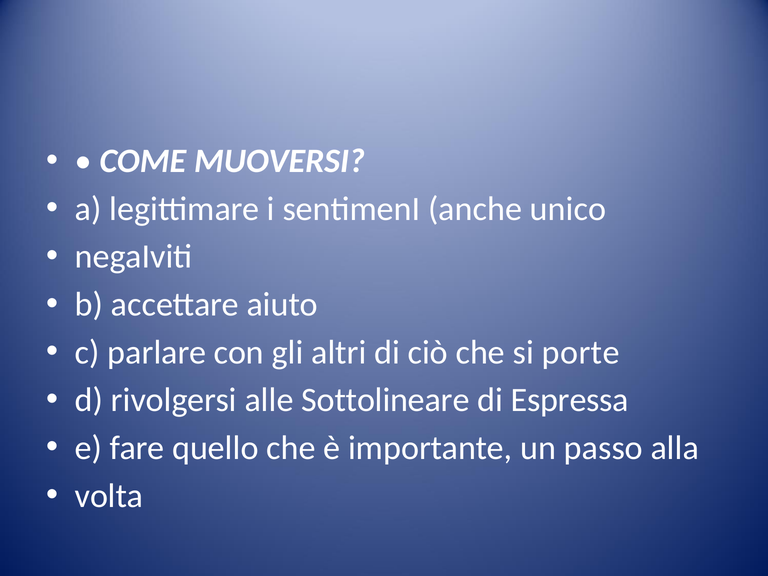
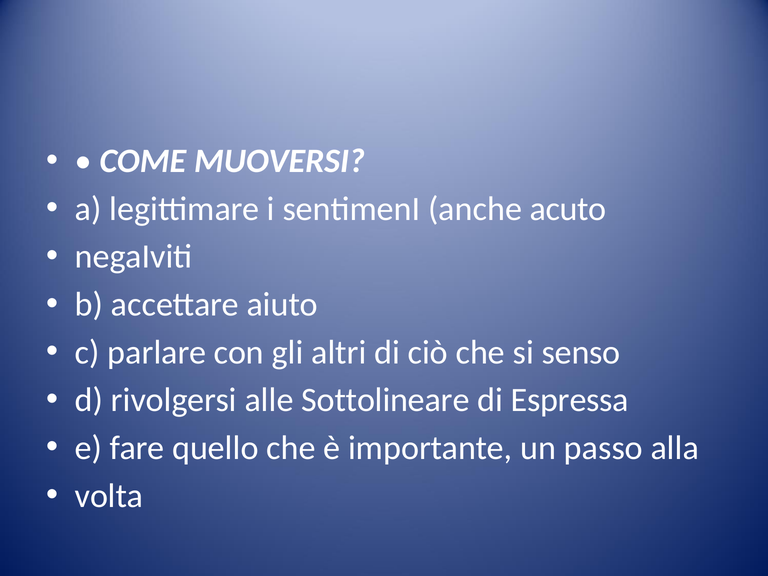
unico: unico -> acuto (568, 209)
porte: porte -> senso (581, 352)
